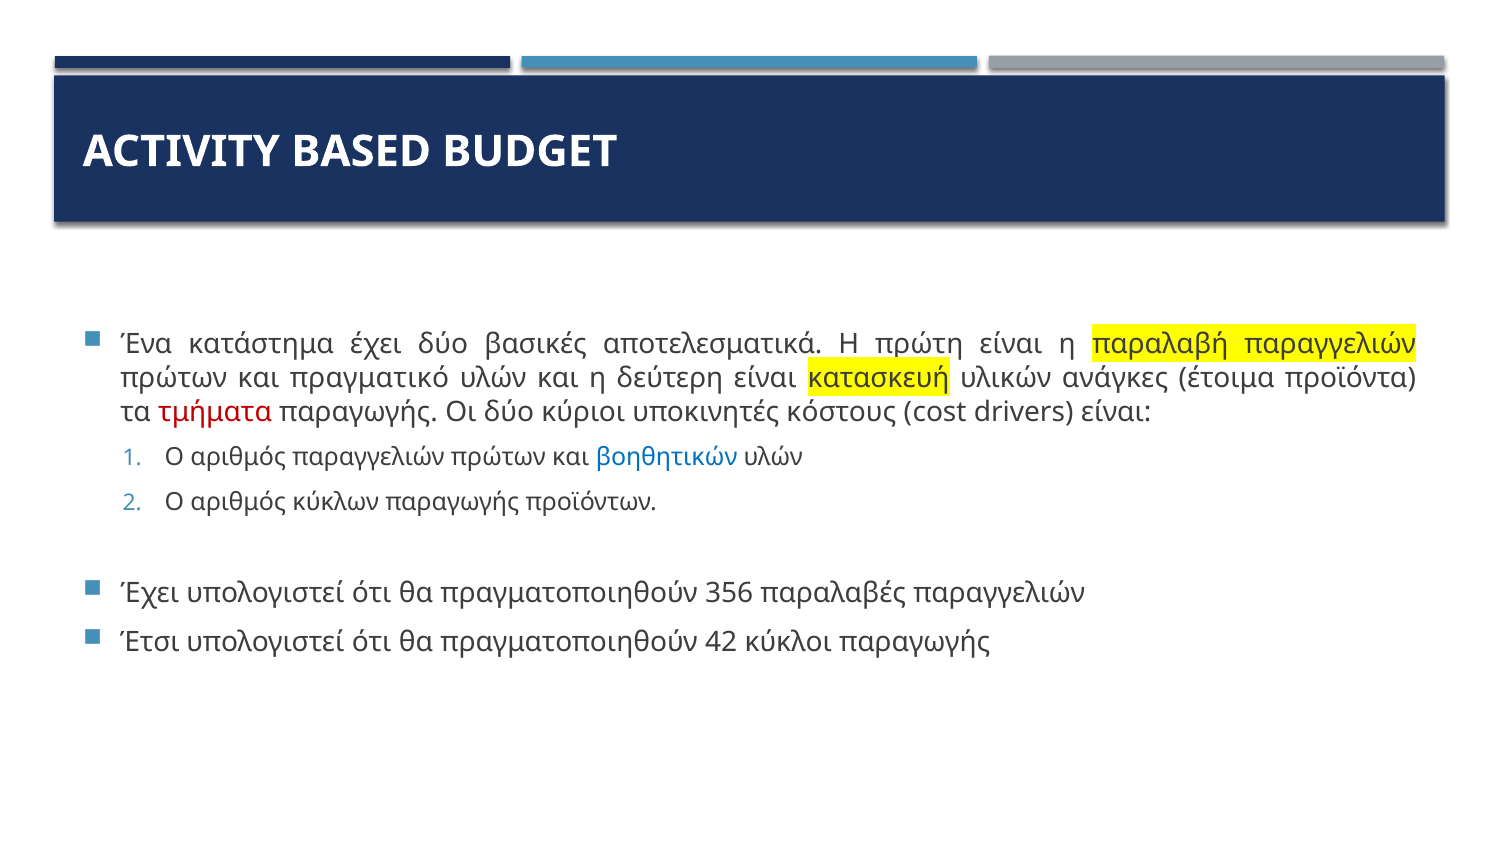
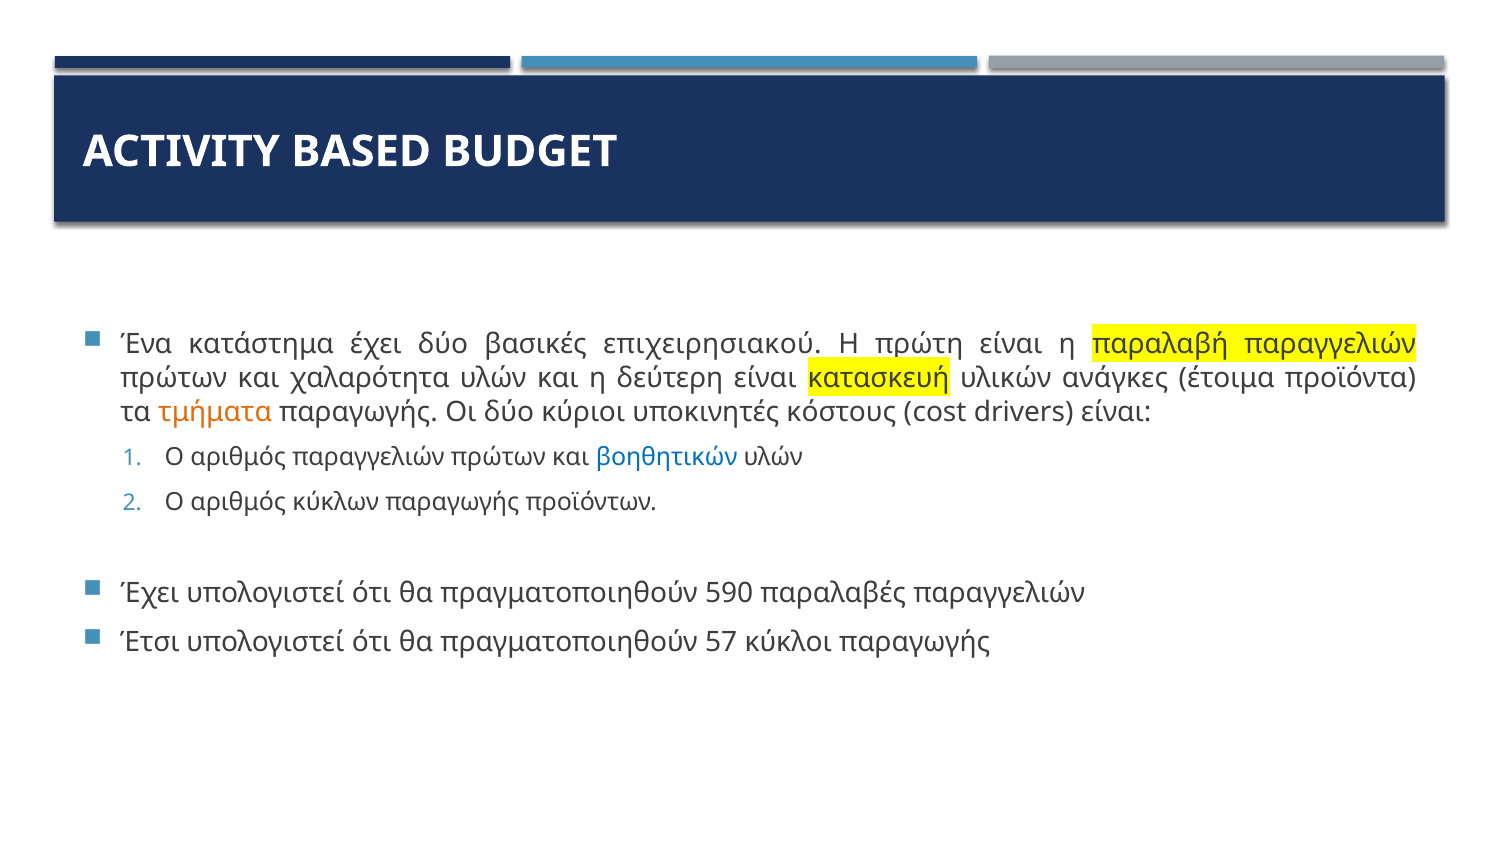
αποτελεσματικά: αποτελεσματικά -> επιχειρησιακού (712, 344)
πραγματικό: πραγματικό -> χαλαρότητα (370, 378)
τμήματα colour: red -> orange (215, 412)
356: 356 -> 590 (729, 594)
42: 42 -> 57 (721, 642)
